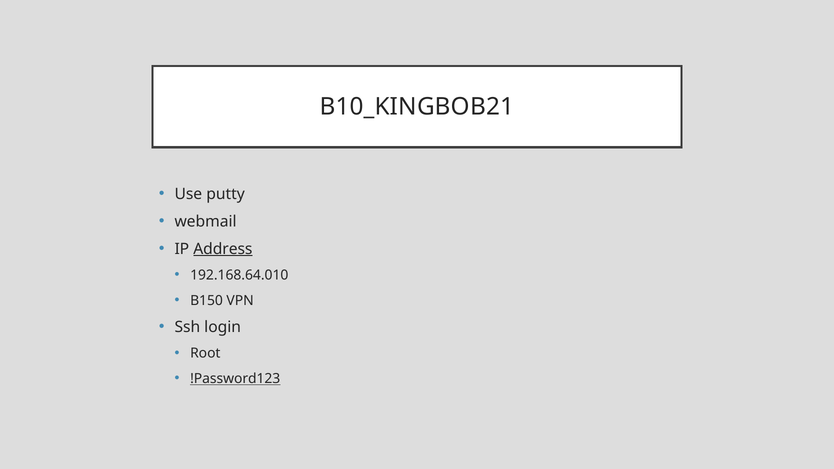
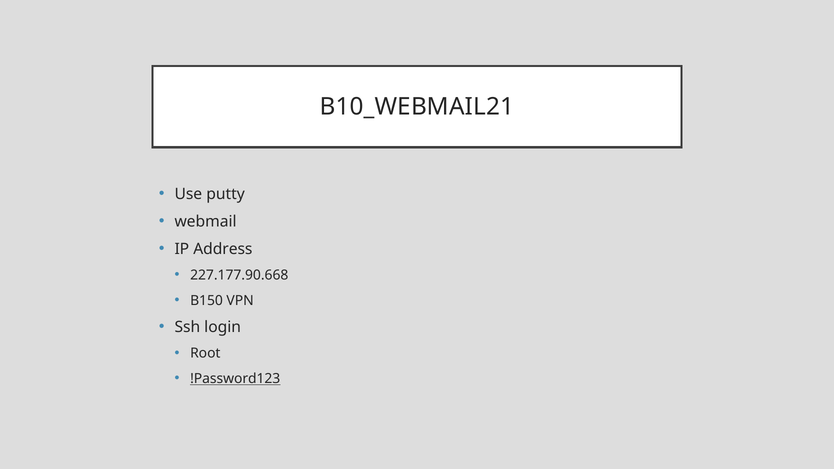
B10_KINGBOB21: B10_KINGBOB21 -> B10_WEBMAIL21 (417, 107)
Address underline: present -> none (223, 249)
192.168.64.010: 192.168.64.010 -> 227.177.90.668 (239, 275)
